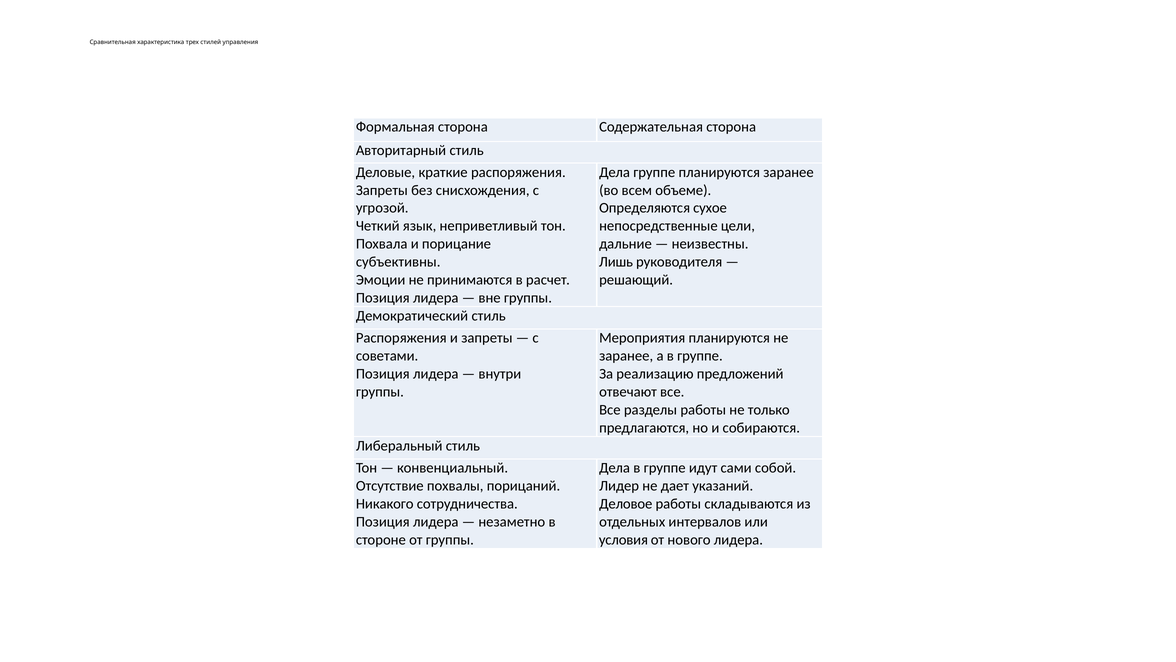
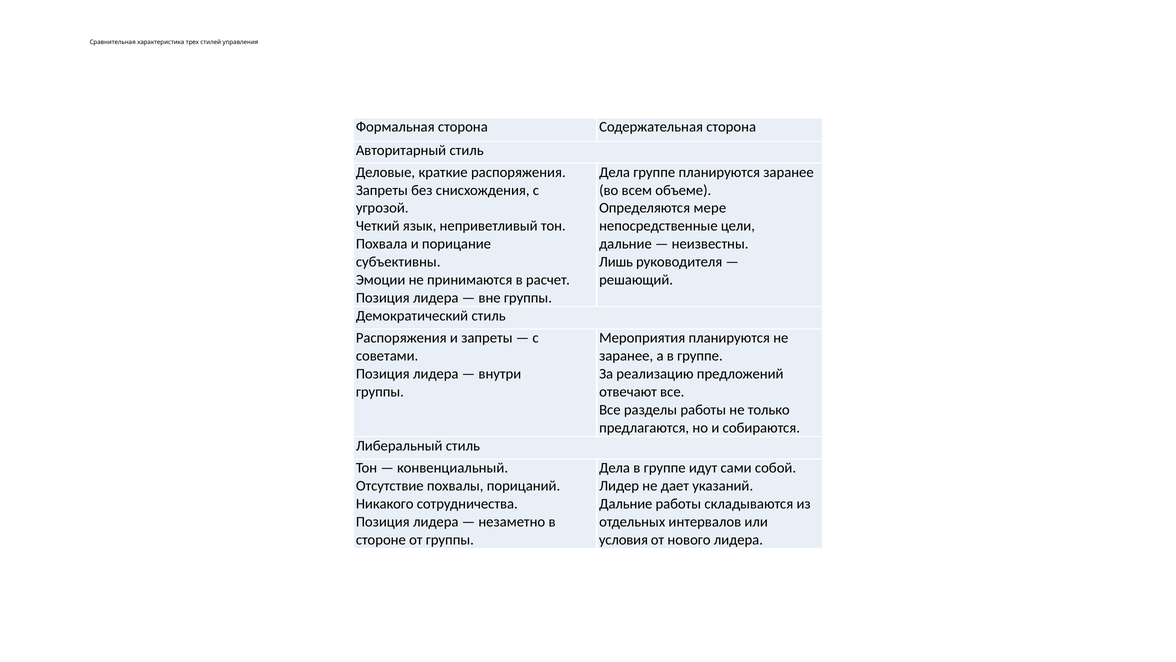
сухое: сухое -> мере (710, 208)
Деловое: Деловое -> Дальние (626, 504)
